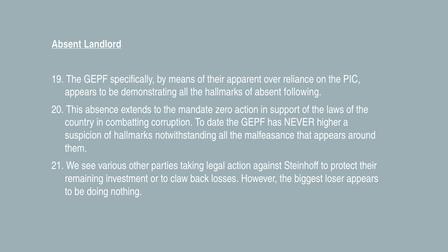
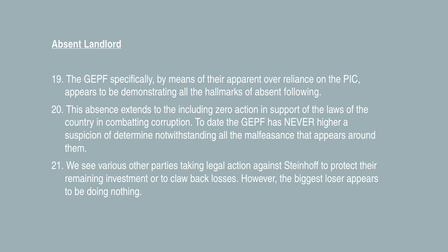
mandate: mandate -> including (196, 110)
of hallmarks: hallmarks -> determine (133, 135)
